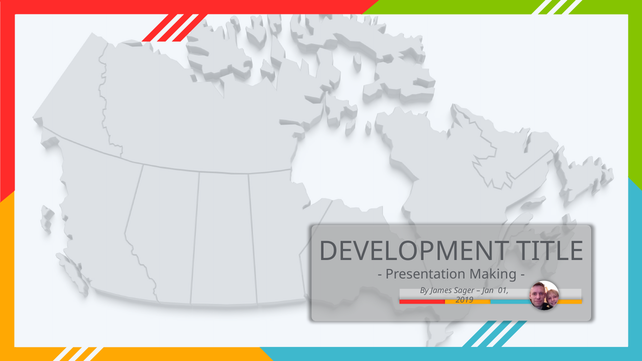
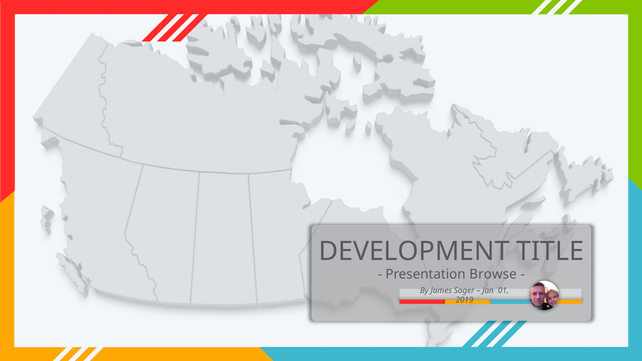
Making: Making -> Browse (493, 275)
